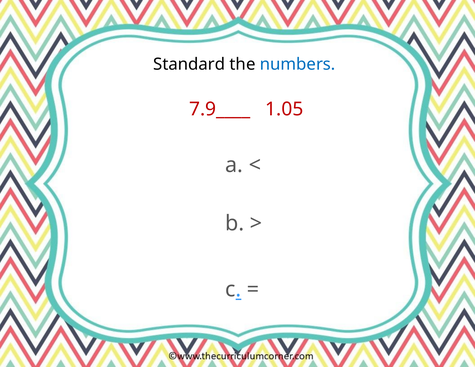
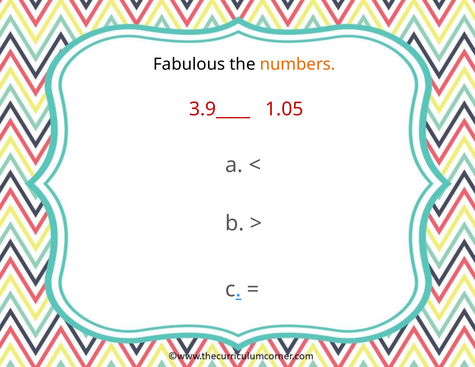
Standard: Standard -> Fabulous (189, 64)
numbers colour: blue -> orange (298, 64)
7.9____: 7.9____ -> 3.9____ (220, 109)
